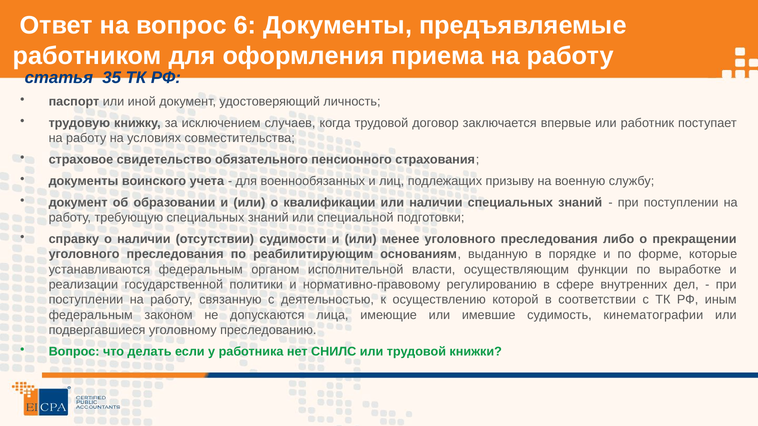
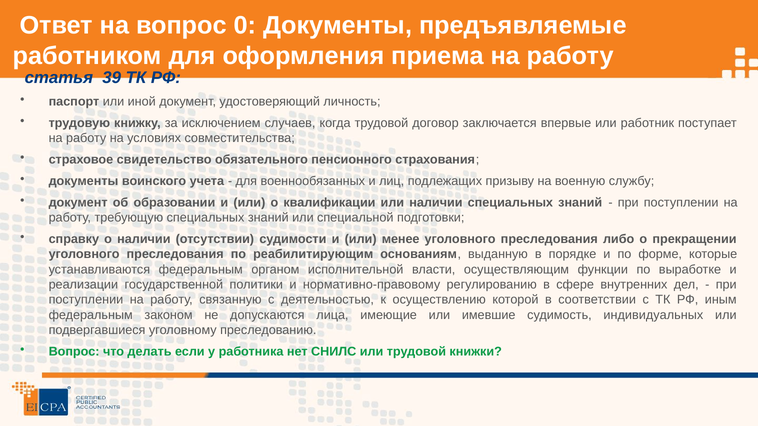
6: 6 -> 0 (245, 25)
35: 35 -> 39 (112, 78)
кинематографии: кинематографии -> индивидуальных (653, 315)
